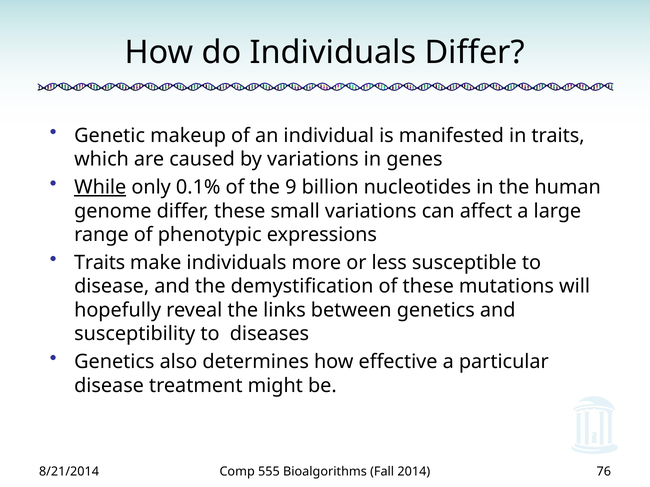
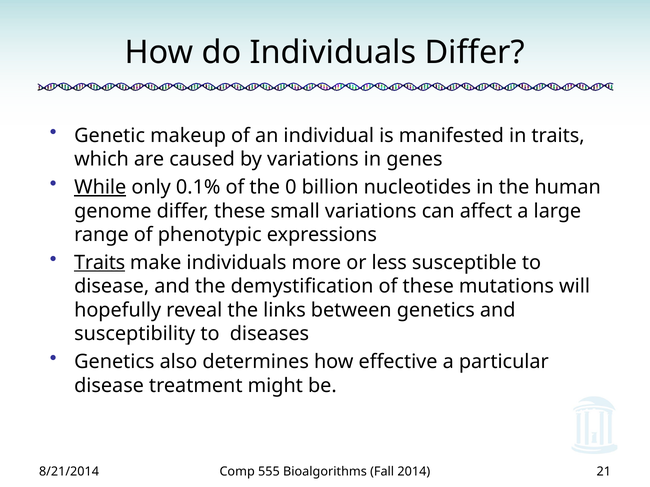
9: 9 -> 0 (291, 187)
Traits underline: none -> present (100, 263)
76: 76 -> 21 (604, 472)
